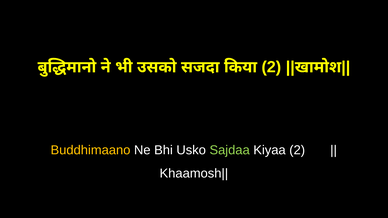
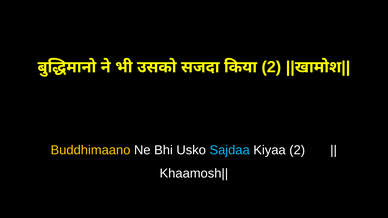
Sajdaa colour: light green -> light blue (230, 150)
